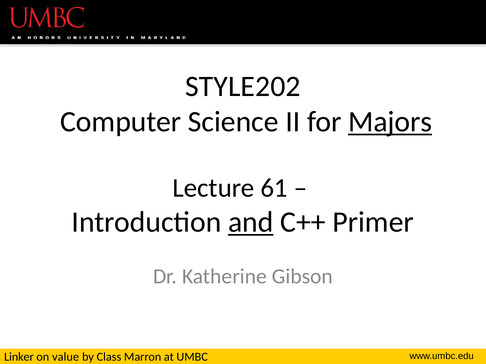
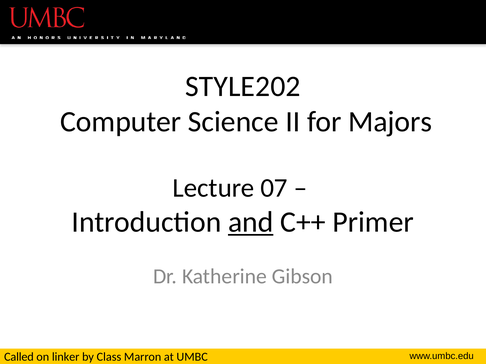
Majors underline: present -> none (390, 122)
61: 61 -> 07 (274, 188)
Linker: Linker -> Called (19, 357)
value: value -> linker (66, 357)
